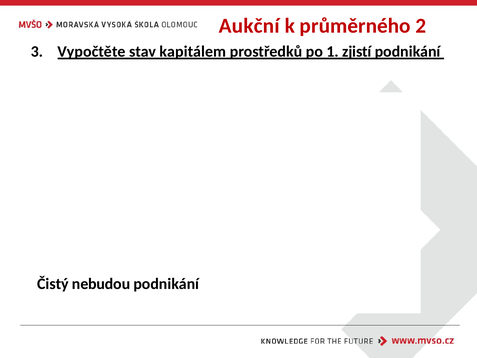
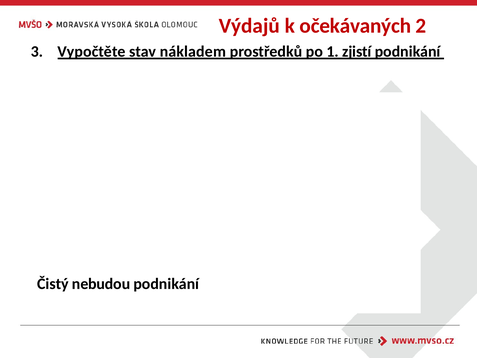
Aukční: Aukční -> Výdajů (249, 26)
průměrného: průměrného -> očekávaných (355, 26)
kapitálem: kapitálem -> nákladem (193, 52)
